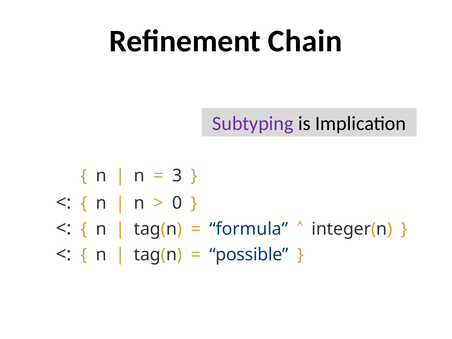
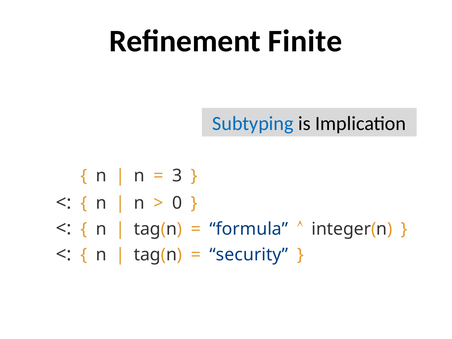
Chain: Chain -> Finite (305, 41)
Subtyping colour: purple -> blue (253, 124)
possible: possible -> security (249, 255)
